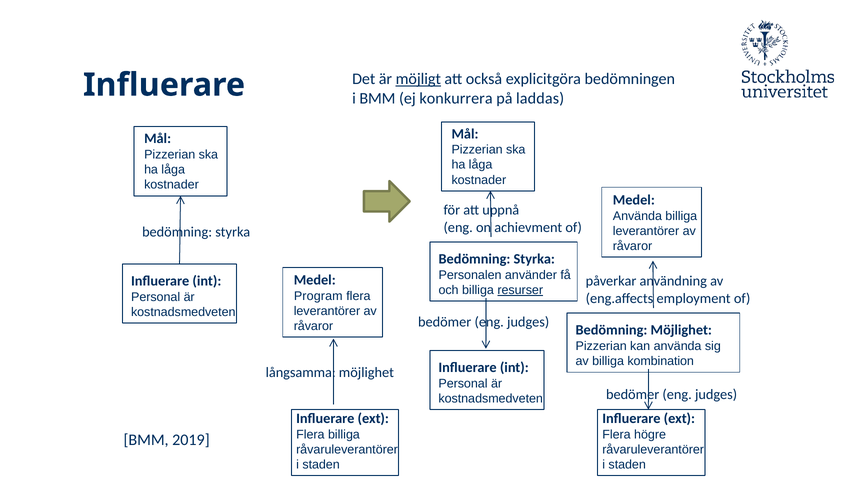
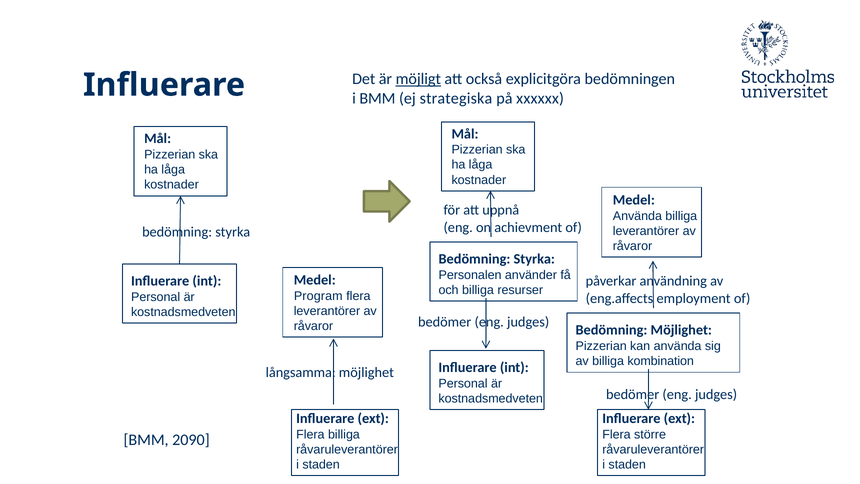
konkurrera: konkurrera -> strategiska (456, 98)
laddas: laddas -> xxxxxx (540, 98)
resurser underline: present -> none (520, 290)
högre: högre -> större (650, 434)
2019: 2019 -> 2090 (191, 440)
